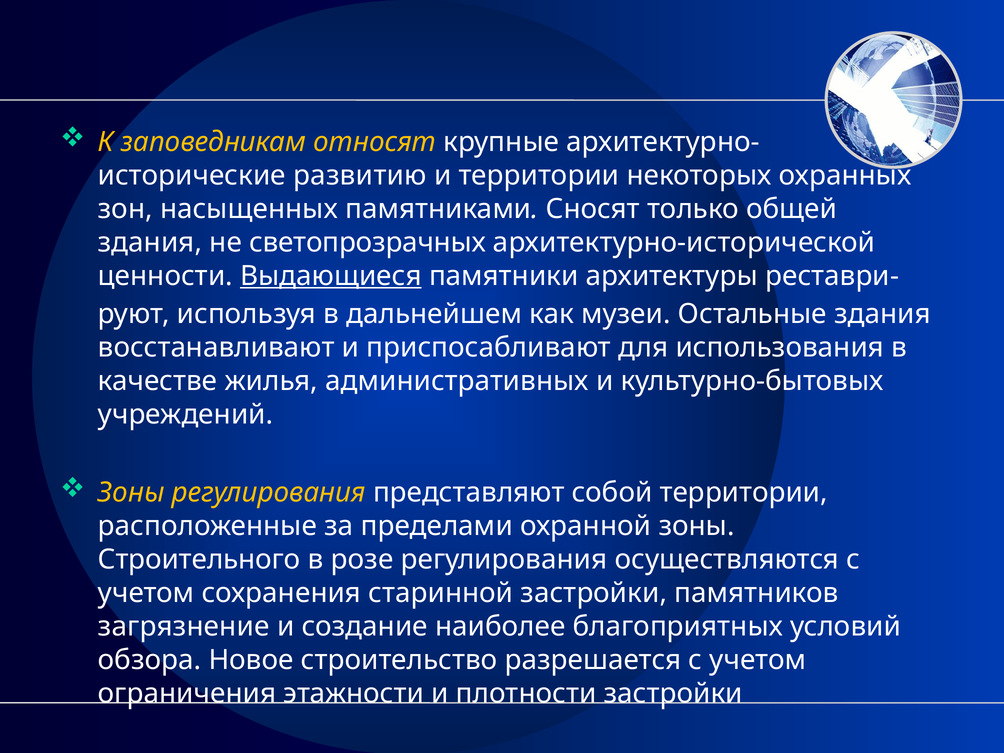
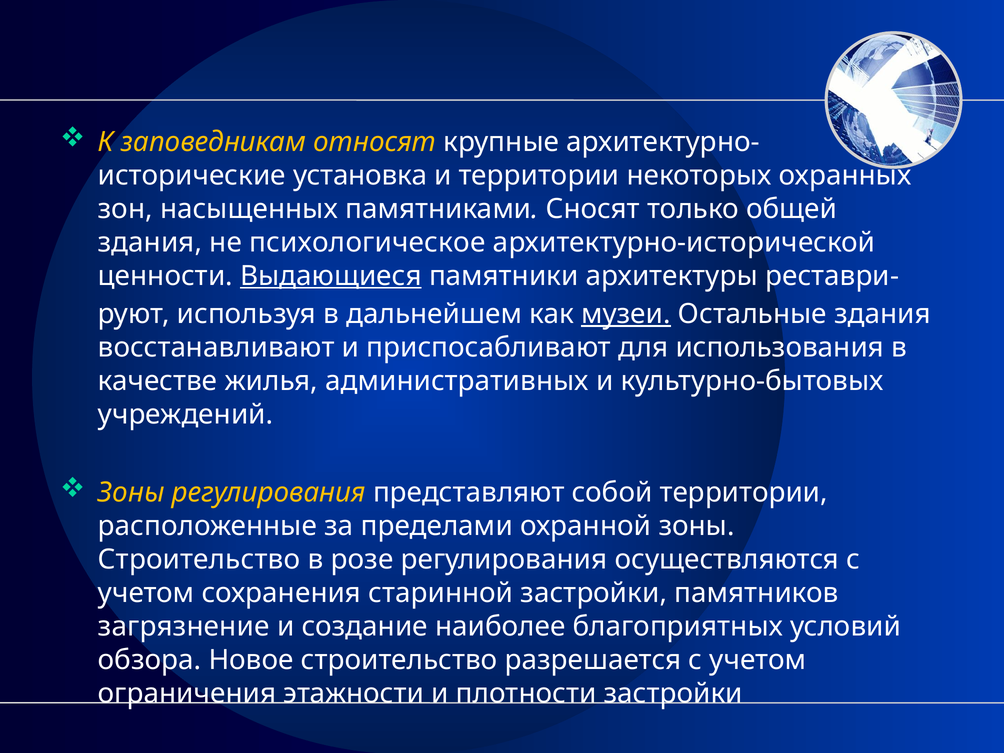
развитию: развитию -> установка (360, 175)
светопрозрачных: светопрозрачных -> психологическое (367, 242)
музеи underline: none -> present (626, 314)
Строительного: Строительного -> Строительство (199, 559)
